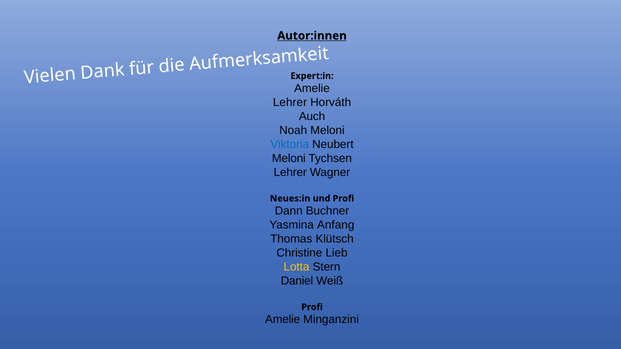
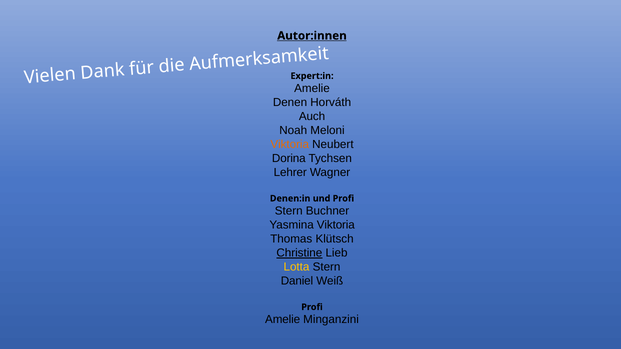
Lehrer: Lehrer -> Denen (290, 103)
Viktoria colour: blue -> orange (290, 144)
Meloni: Meloni -> Dorina (289, 158)
Neues:in: Neues:in -> Denen:in (290, 199)
Dann: Dann -> Stern (289, 211)
Yasmina Anfang: Anfang -> Viktoria (336, 225)
Christine underline: none -> present (299, 253)
